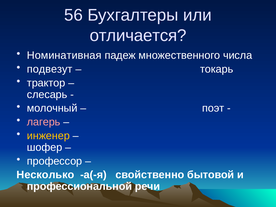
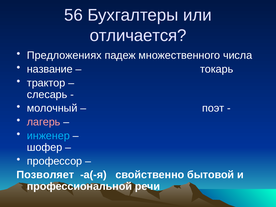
Номинативная: Номинативная -> Предложениях (64, 55)
подвезут: подвезут -> название (50, 69)
инженер colour: yellow -> light blue (48, 136)
Несколько: Несколько -> Позволяет (45, 175)
